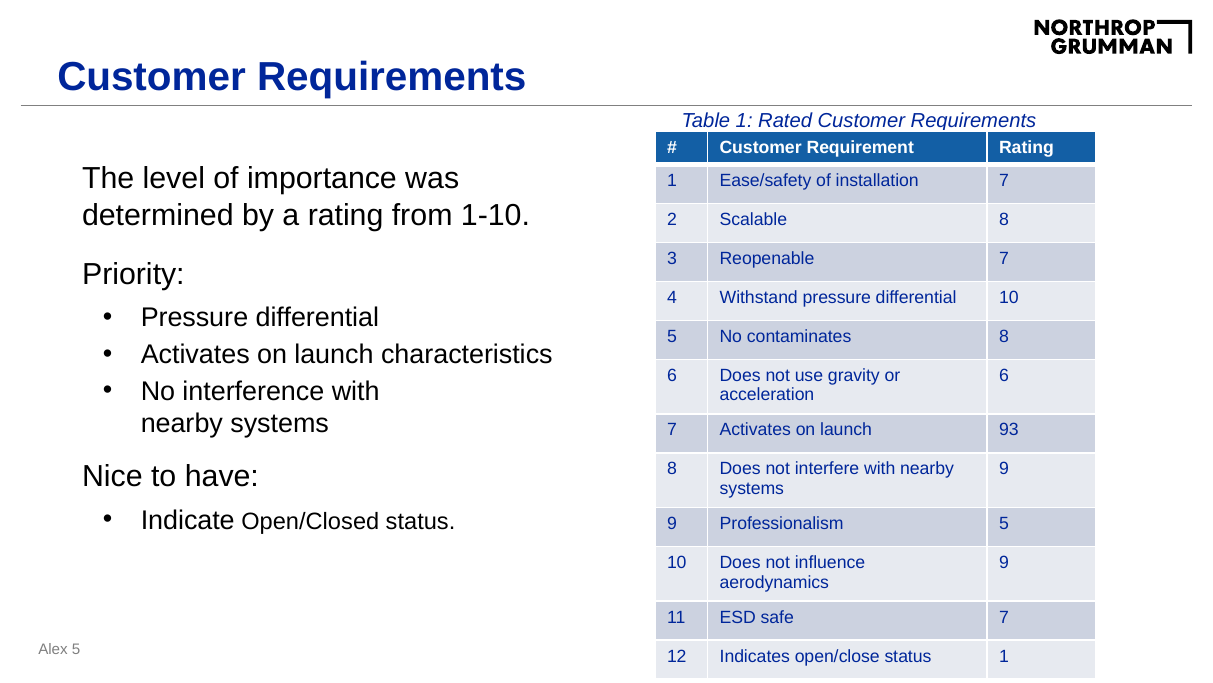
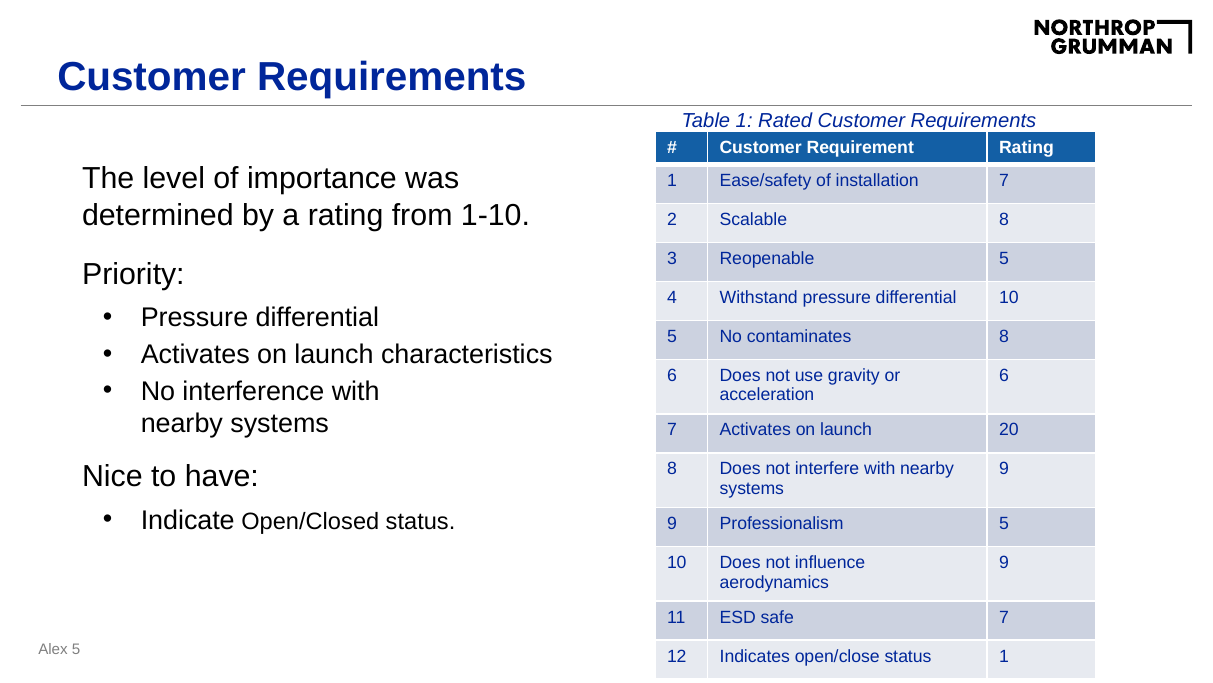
Reopenable 7: 7 -> 5 (1004, 258)
93: 93 -> 20 (1009, 430)
